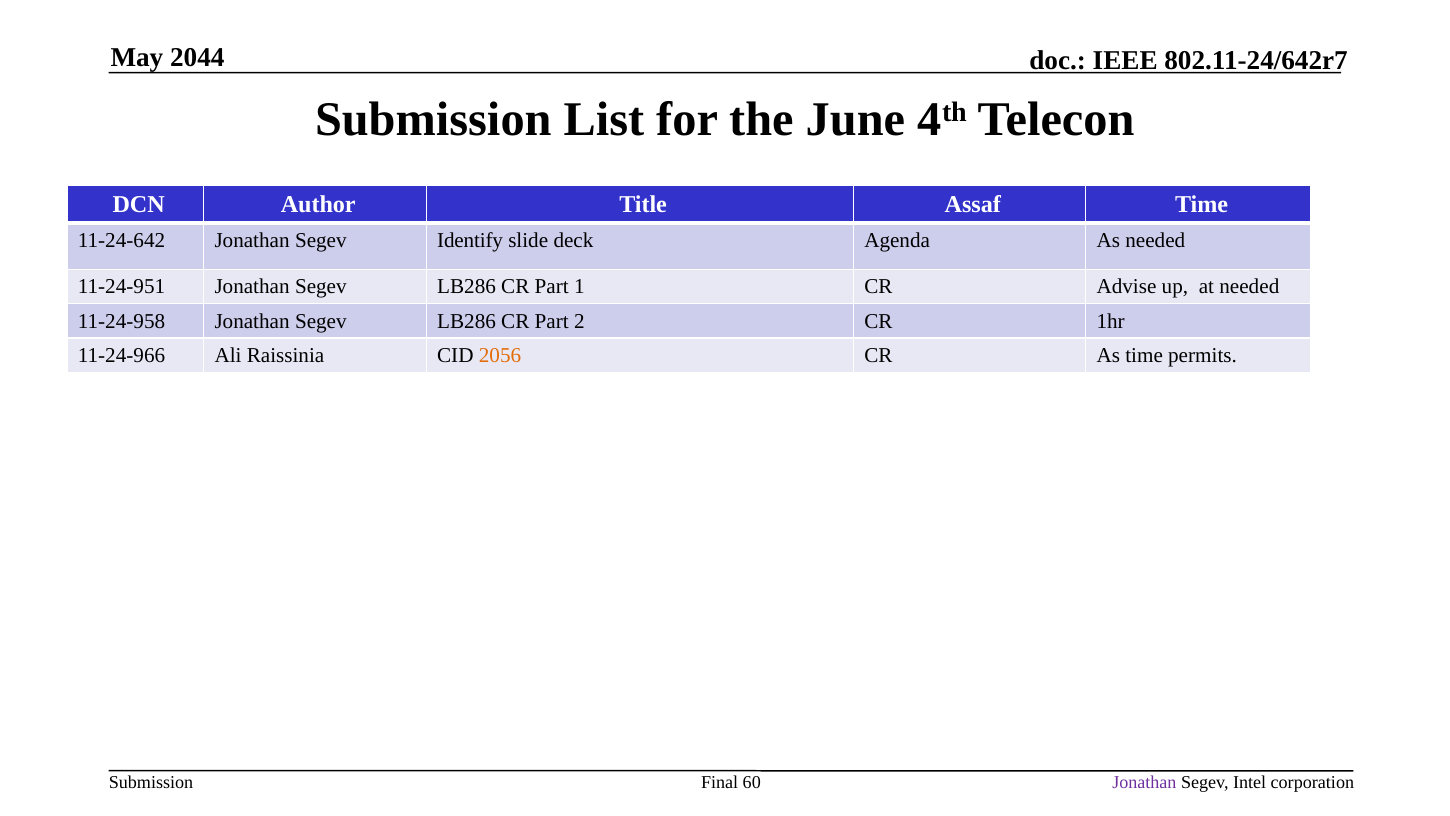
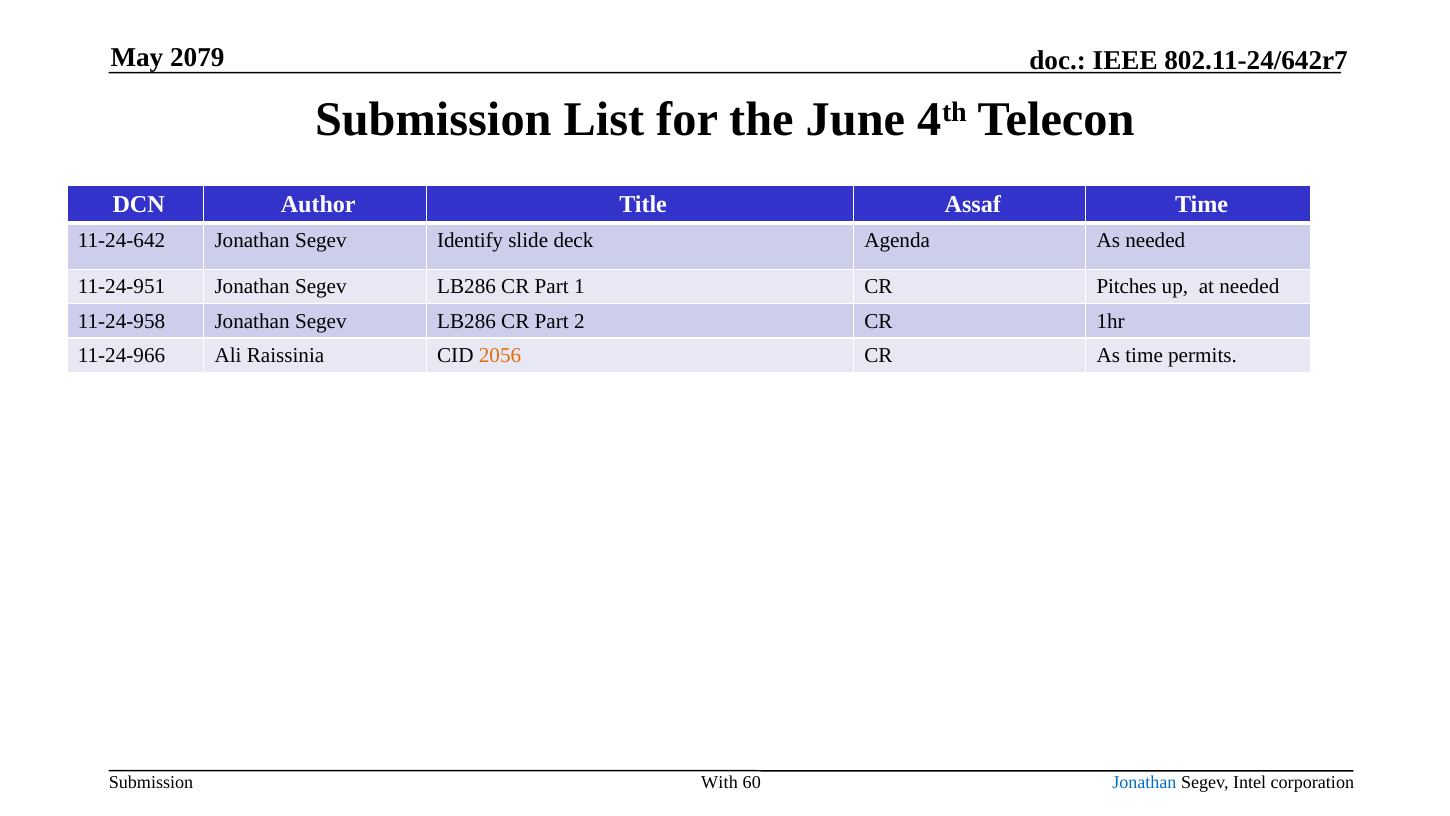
2044: 2044 -> 2079 (197, 58)
Advise: Advise -> Pitches (1127, 287)
Final: Final -> With (719, 782)
Jonathan colour: purple -> blue (1144, 782)
